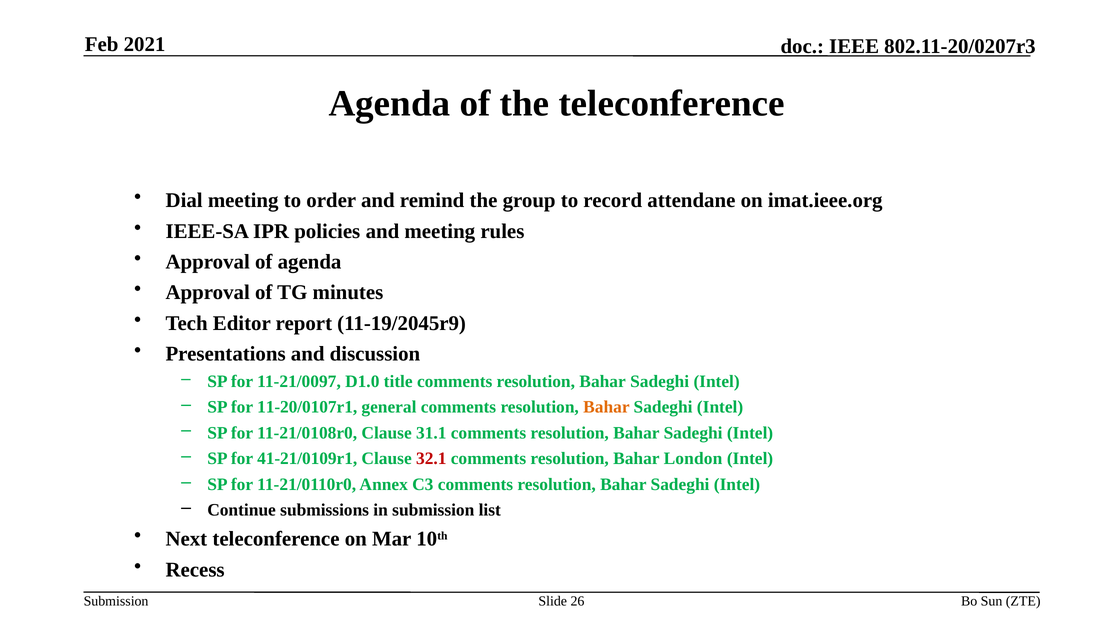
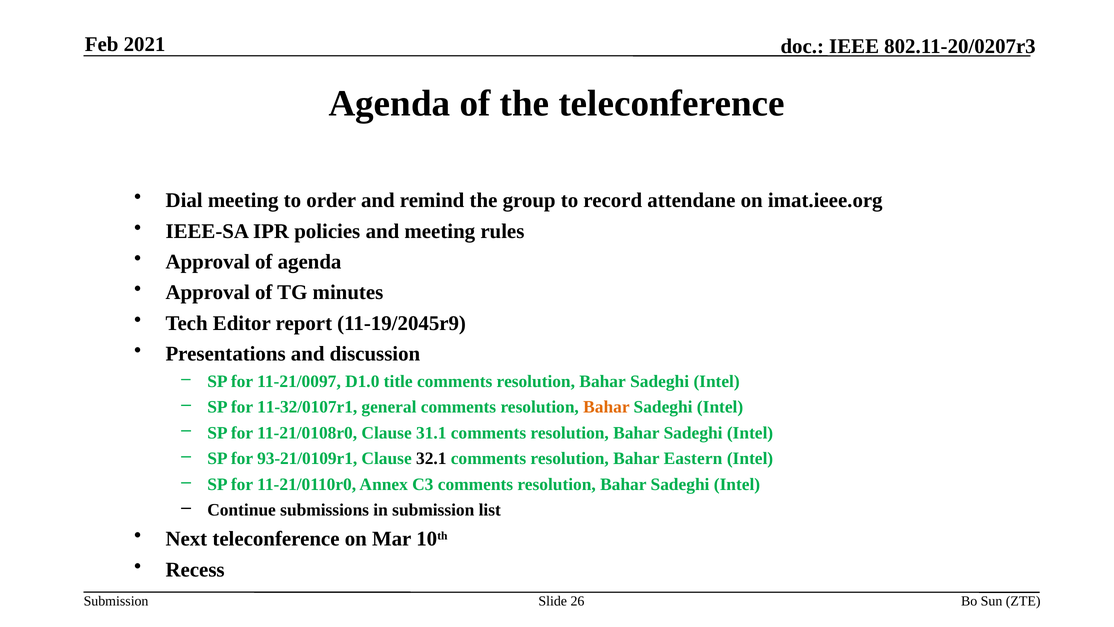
11-20/0107r1: 11-20/0107r1 -> 11-32/0107r1 (307, 407)
41-21/0109r1: 41-21/0109r1 -> 93-21/0109r1 (307, 458)
32.1 colour: red -> black (431, 458)
London: London -> Eastern (693, 458)
